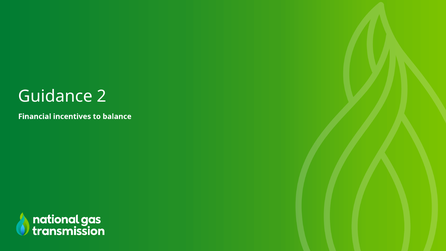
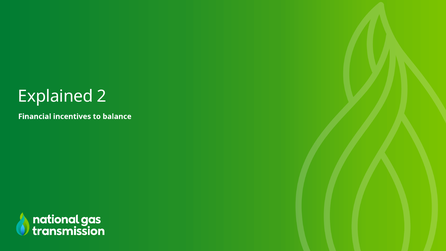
Guidance: Guidance -> Explained (56, 96)
